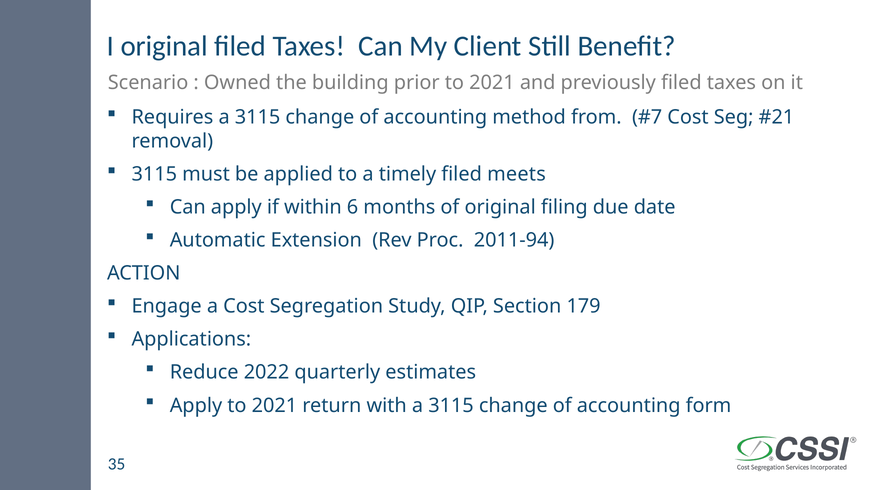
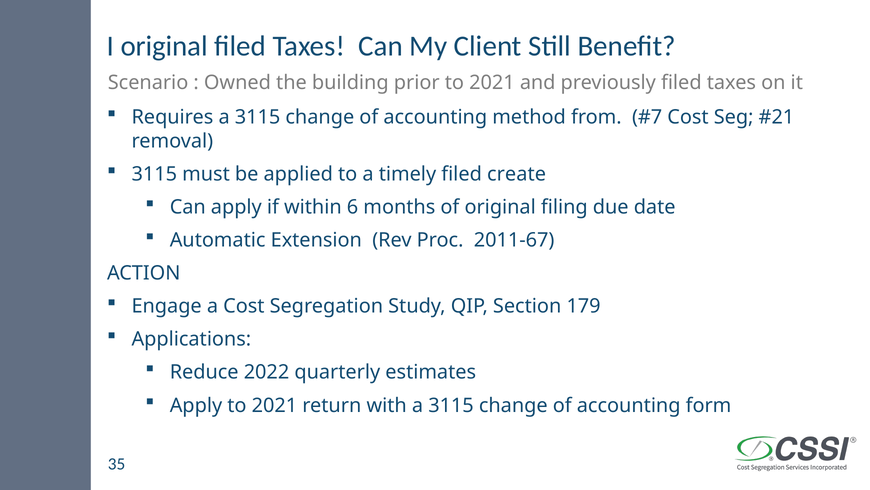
meets: meets -> create (517, 174)
2011-94: 2011-94 -> 2011-67 (514, 240)
